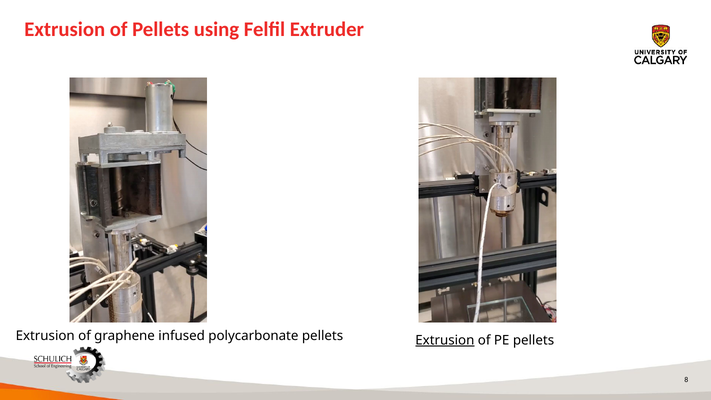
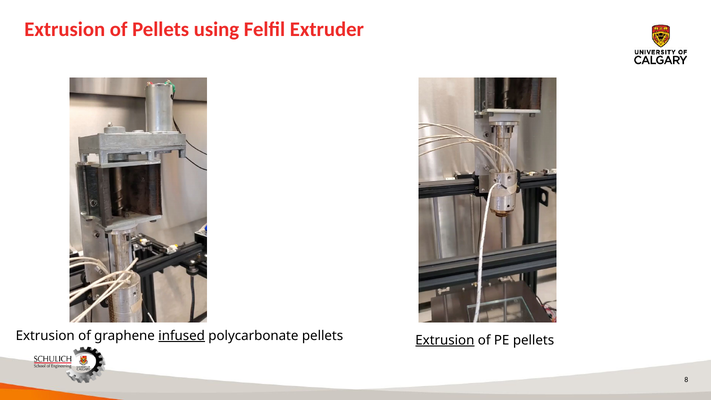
infused underline: none -> present (182, 336)
